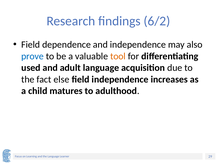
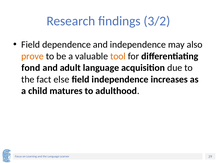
6/2: 6/2 -> 3/2 (157, 21)
prove colour: blue -> orange (33, 56)
used: used -> fond (31, 68)
